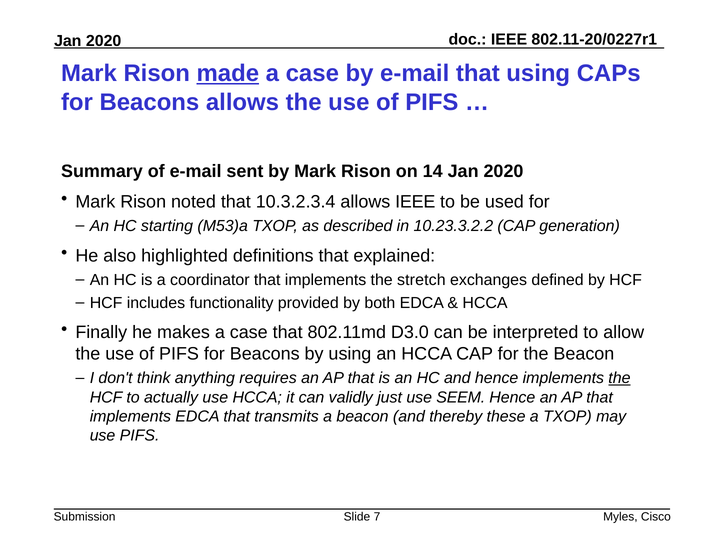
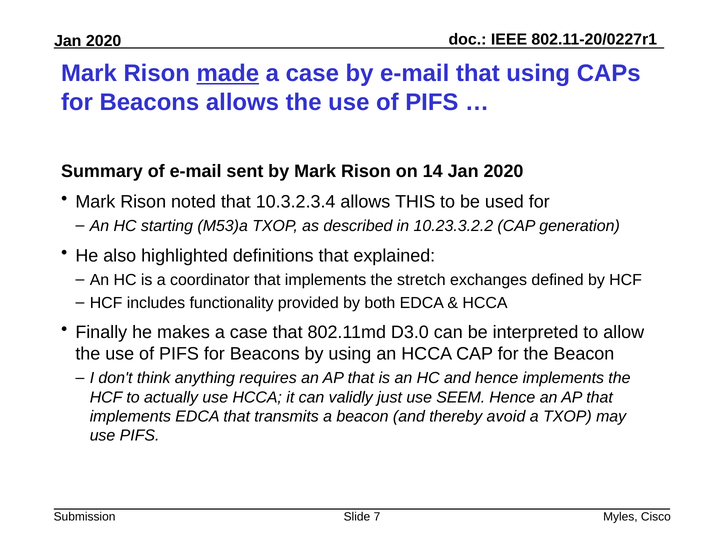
allows IEEE: IEEE -> THIS (415, 202)
the underline: present -> none (619, 378)
these: these -> avoid (506, 416)
